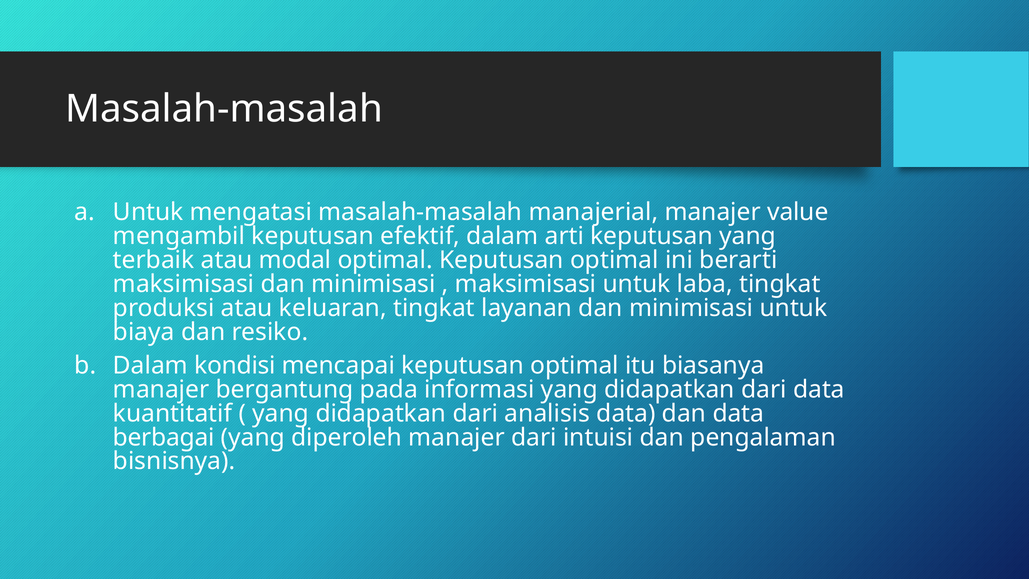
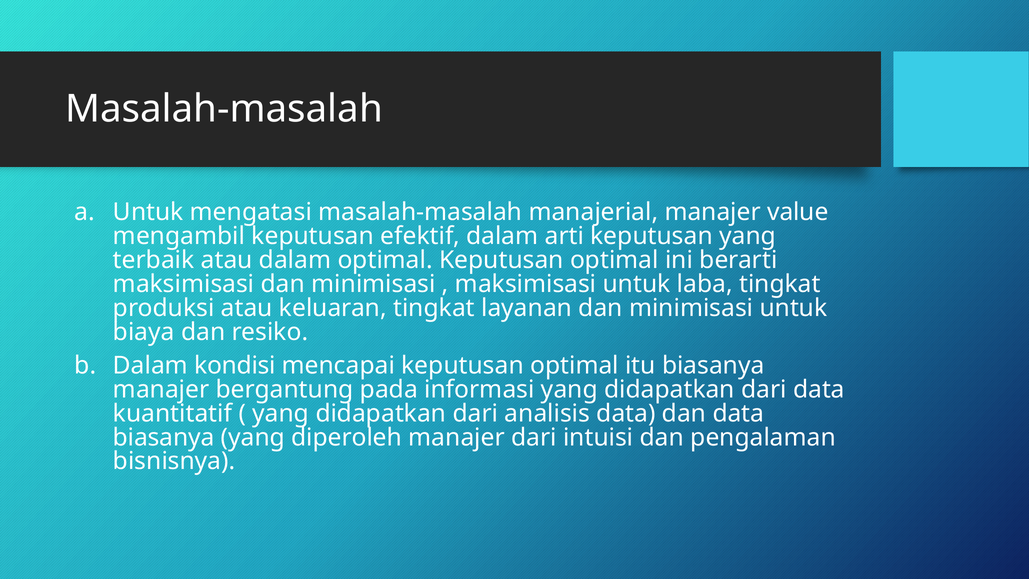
atau modal: modal -> dalam (295, 260)
berbagai: berbagai -> biasanya (164, 437)
